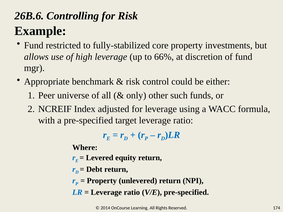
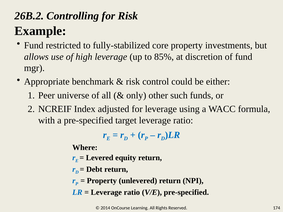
26B.6: 26B.6 -> 26B.2 (29, 16)
66%: 66% -> 85% (164, 57)
